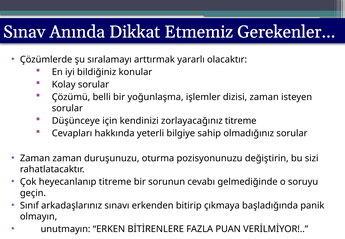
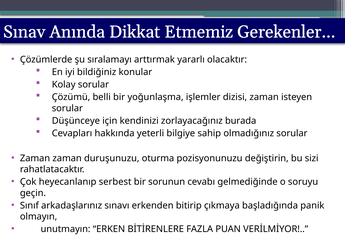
zorlayacağınız titreme: titreme -> burada (241, 121)
heyecanlanıp titreme: titreme -> serbest (115, 182)
